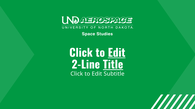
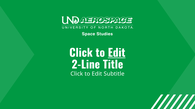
Title underline: present -> none (113, 65)
